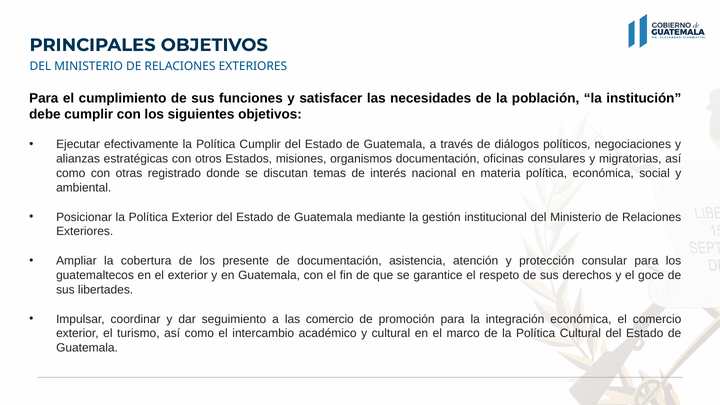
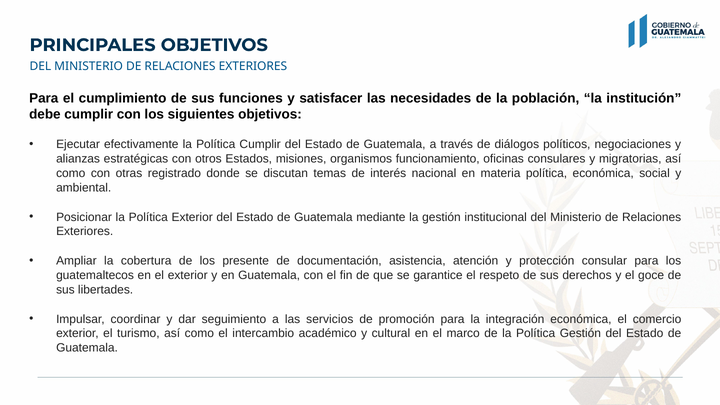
organismos documentación: documentación -> funcionamiento (438, 159)
las comercio: comercio -> servicios (330, 319)
Política Cultural: Cultural -> Gestión (580, 333)
